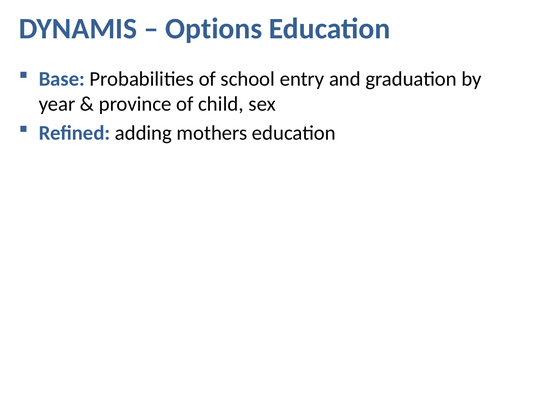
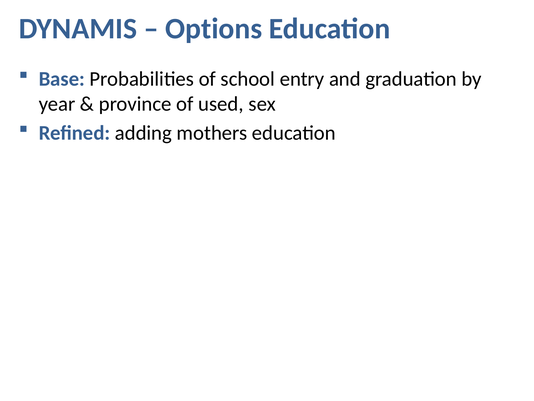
child: child -> used (221, 104)
